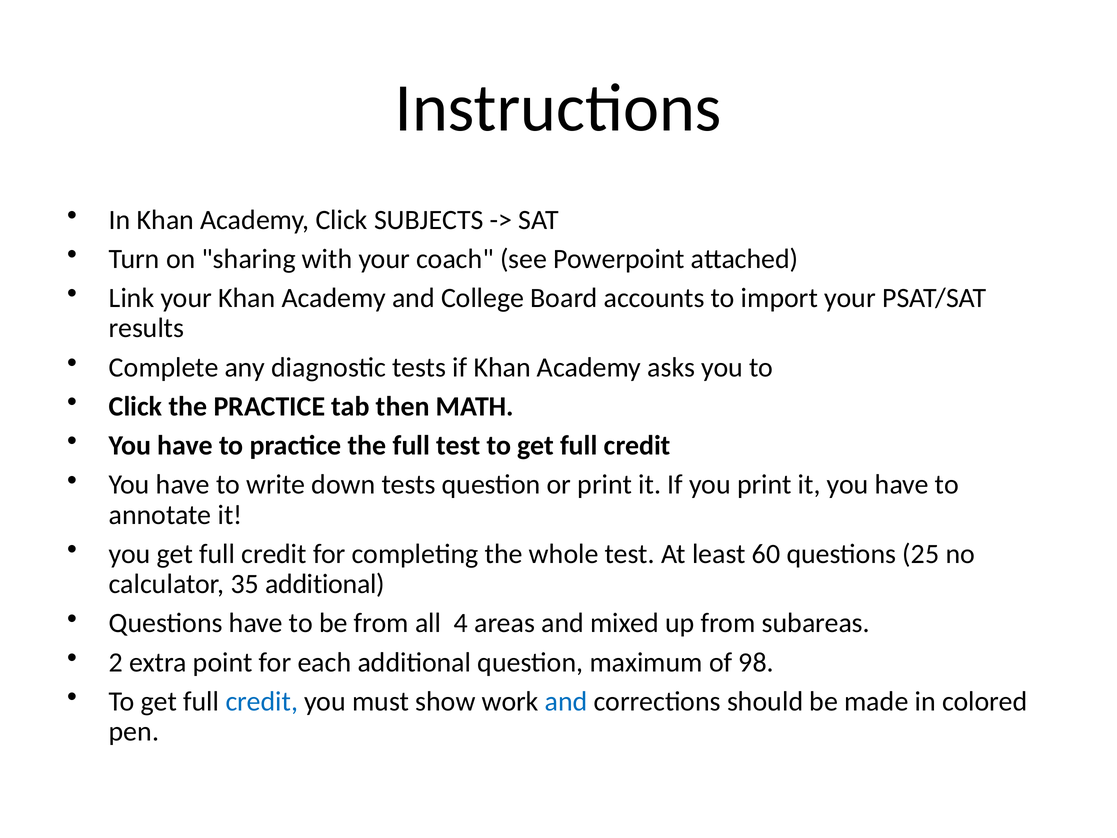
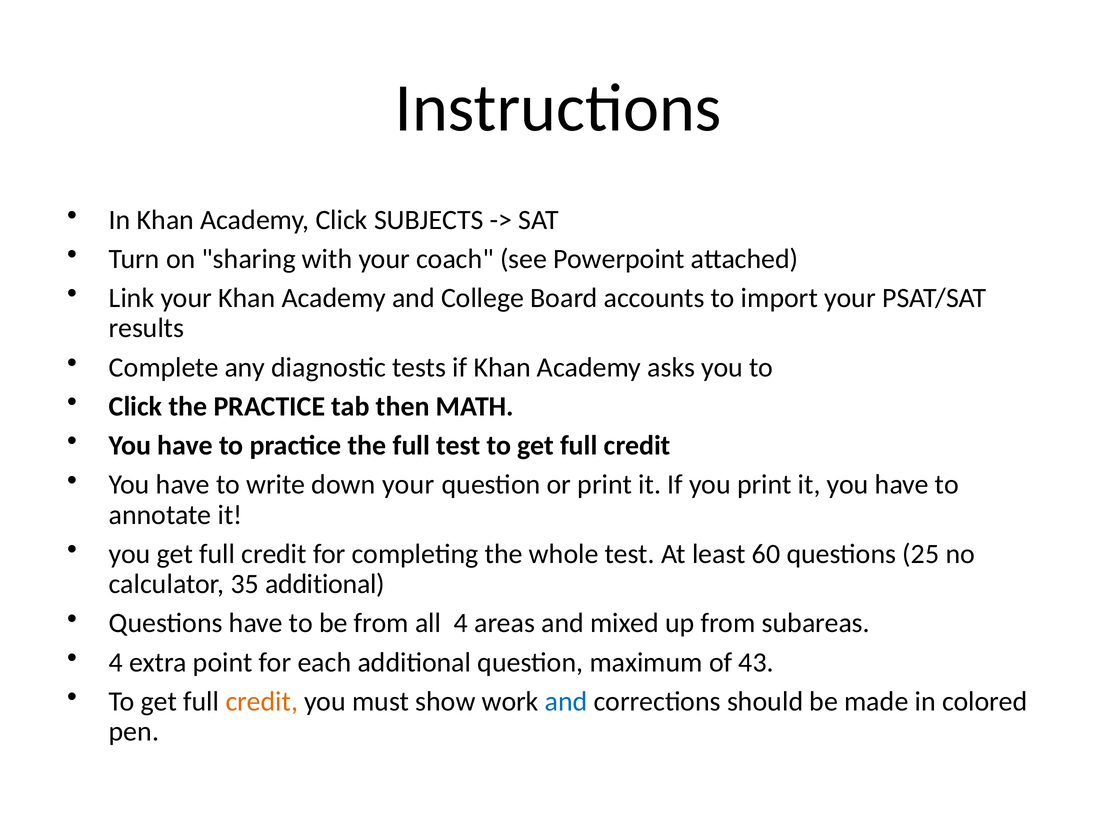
down tests: tests -> your (408, 485)
2: 2 -> 4 (116, 662)
98: 98 -> 43 (756, 662)
credit colour: blue -> orange (262, 701)
